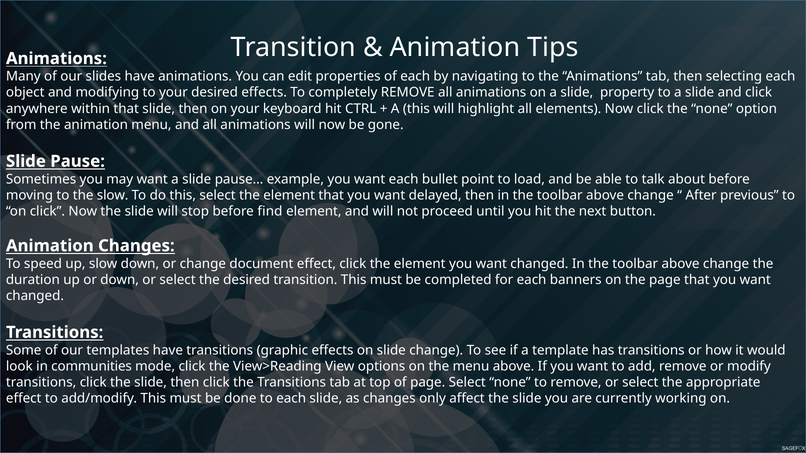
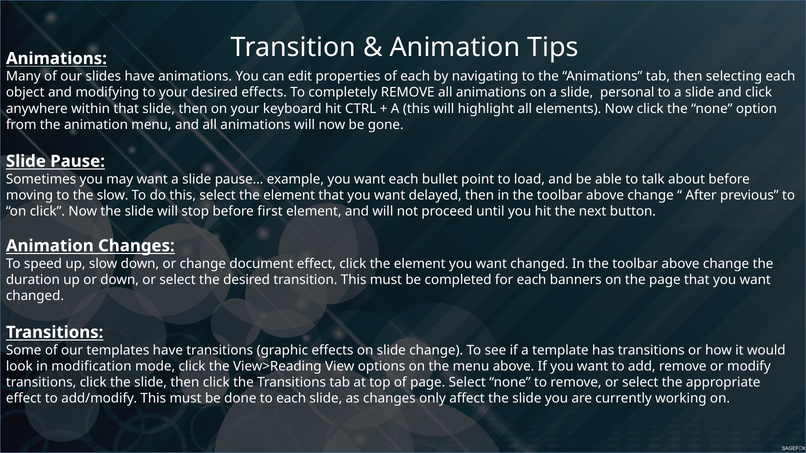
property: property -> personal (627, 93)
find: find -> first (270, 211)
communities: communities -> modification (91, 367)
